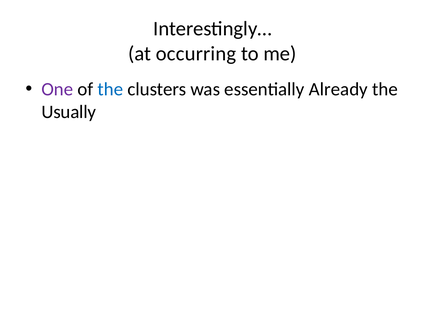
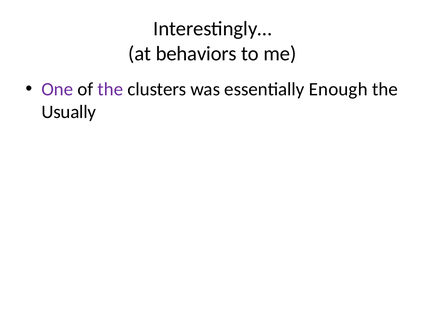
occurring: occurring -> behaviors (196, 54)
the colour: blue -> purple (110, 89)
Already: Already -> Enough (338, 89)
